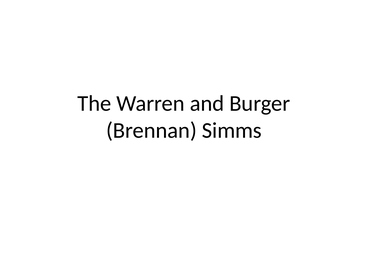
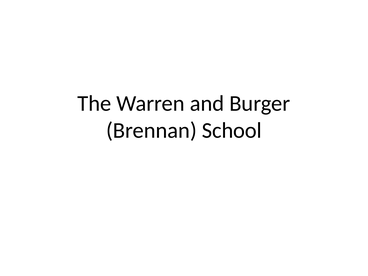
Simms: Simms -> School (232, 130)
